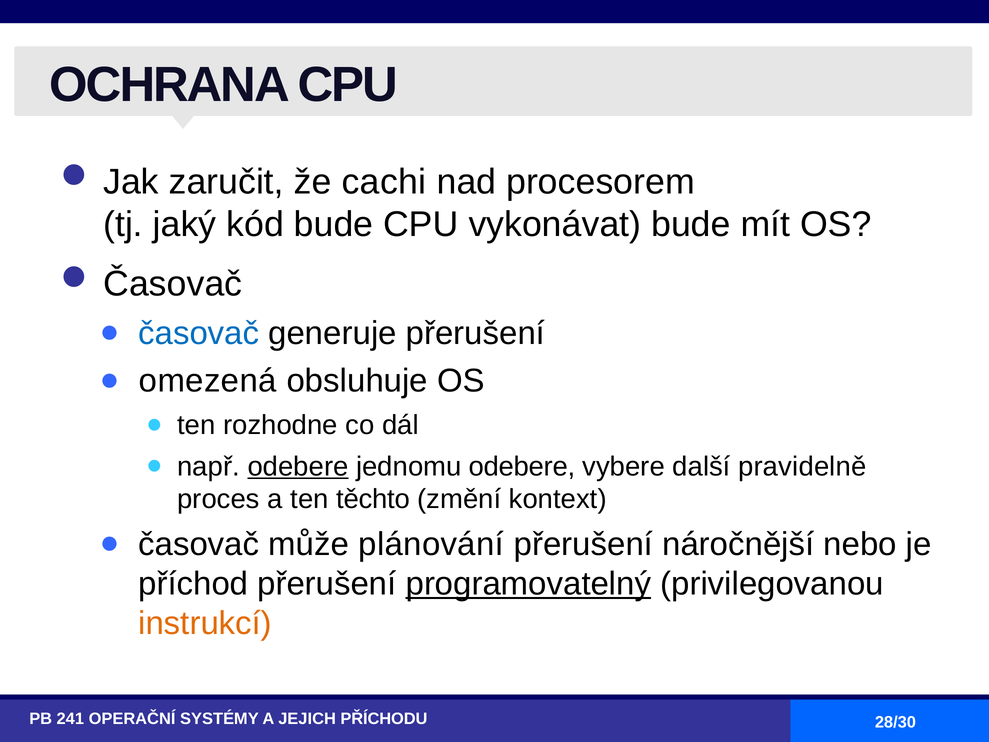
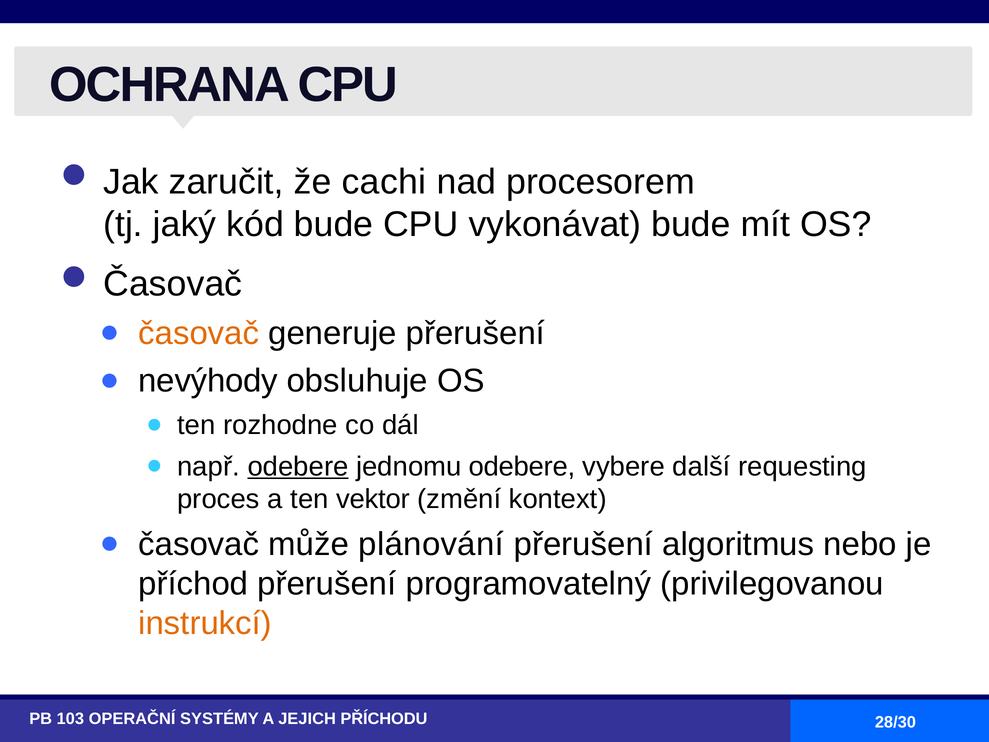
časovač colour: blue -> orange (199, 333)
omezená: omezená -> nevýhody (208, 381)
pravidelně: pravidelně -> requesting (802, 466)
těchto: těchto -> vektor (373, 499)
náročnější: náročnější -> algoritmus (738, 544)
programovatelný underline: present -> none (528, 584)
241: 241 -> 103 (70, 719)
